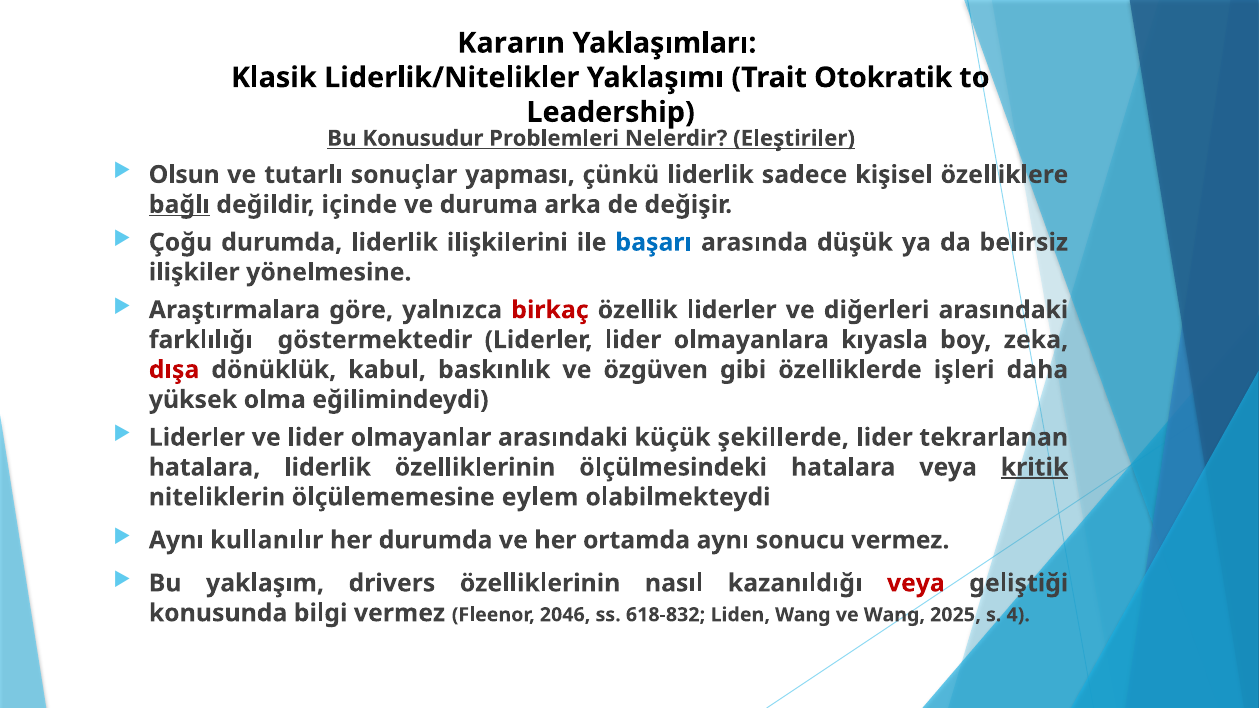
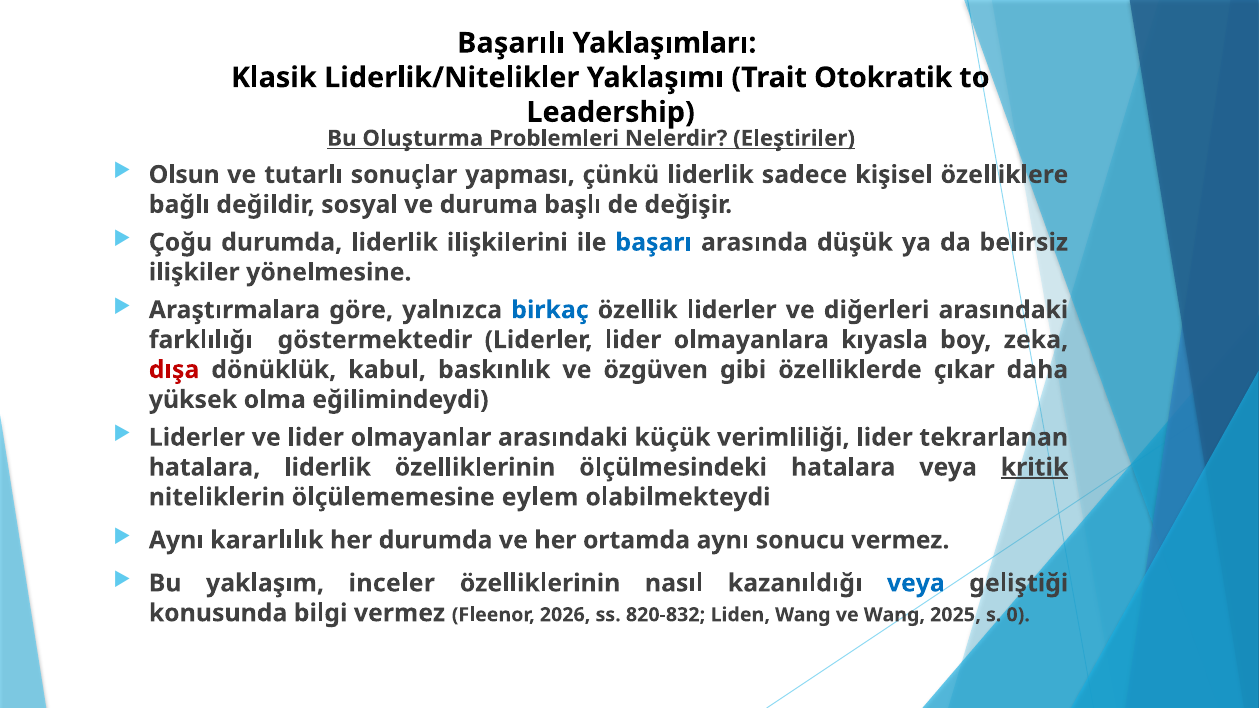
Kararın: Kararın -> Başarılı (511, 43)
Konusudur: Konusudur -> Oluşturma (423, 138)
bağlı underline: present -> none (179, 205)
içinde: içinde -> sosyal (359, 205)
arka: arka -> başlı (573, 205)
birkaç colour: red -> blue (550, 310)
işleri: işleri -> çıkar (964, 370)
şekillerde: şekillerde -> verimliliği (783, 438)
kullanılır: kullanılır -> kararlılık (267, 540)
drivers: drivers -> inceler (392, 583)
veya colour: red -> blue (916, 583)
2046: 2046 -> 2026 (565, 615)
618-832: 618-832 -> 820-832 (666, 615)
4: 4 -> 0 (1018, 615)
